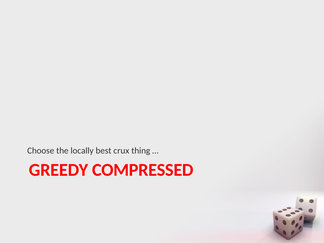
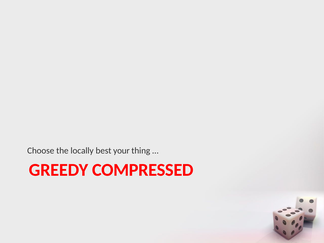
crux: crux -> your (121, 151)
